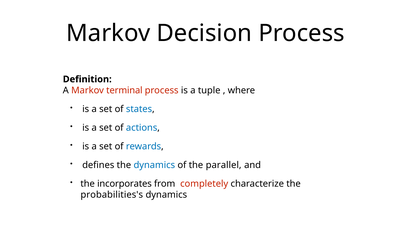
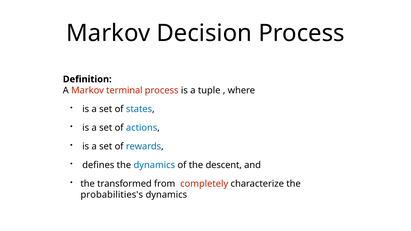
parallel: parallel -> descent (224, 165)
incorporates: incorporates -> transformed (124, 184)
